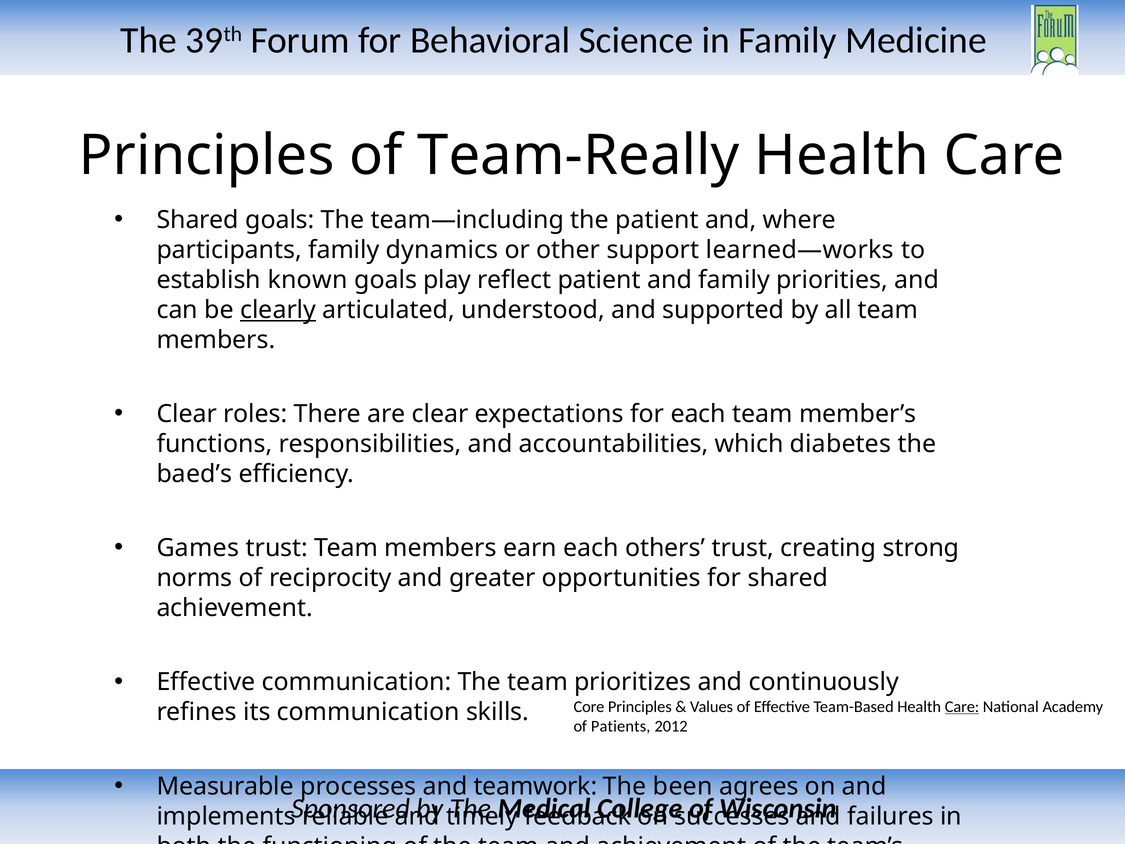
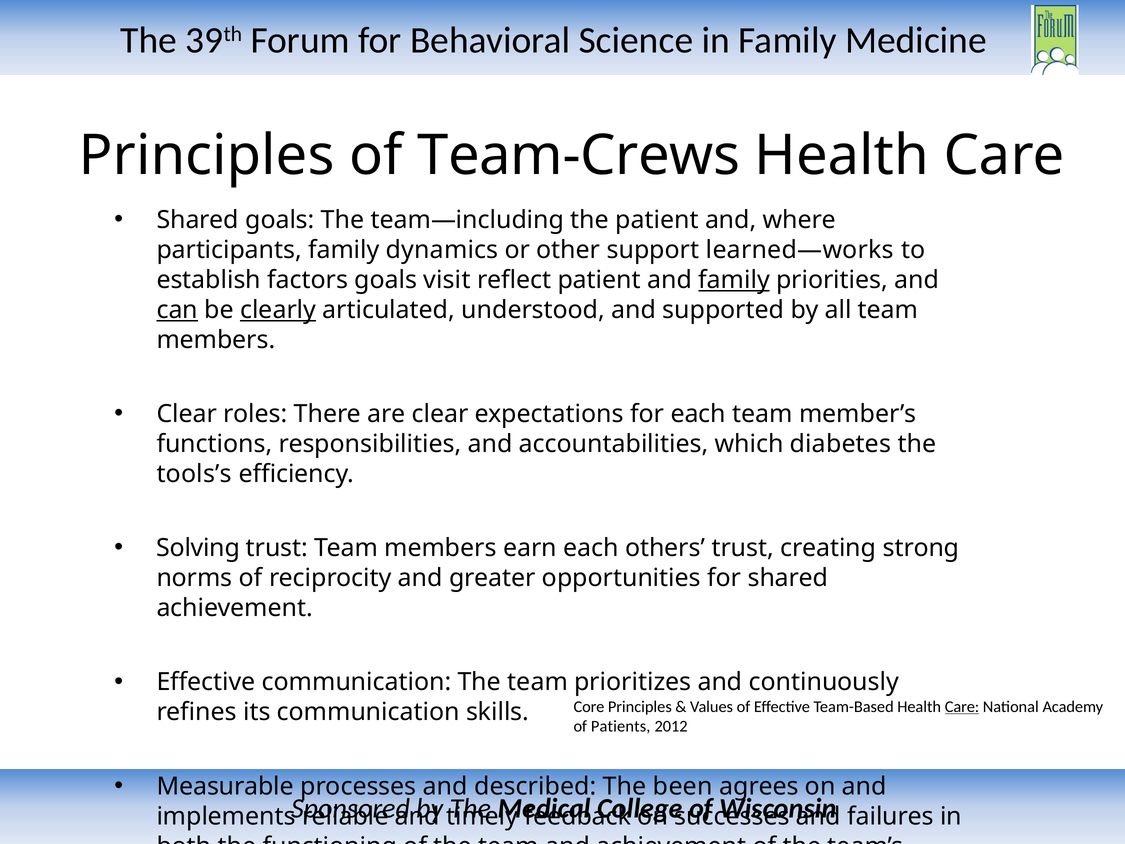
Team-Really: Team-Really -> Team-Crews (579, 155)
known: known -> factors (308, 280)
play: play -> visit (447, 280)
family underline: none -> present (734, 280)
can underline: none -> present (177, 310)
baed’s: baed’s -> tools’s (194, 474)
Games: Games -> Solving (198, 548)
teamwork: teamwork -> described (535, 786)
